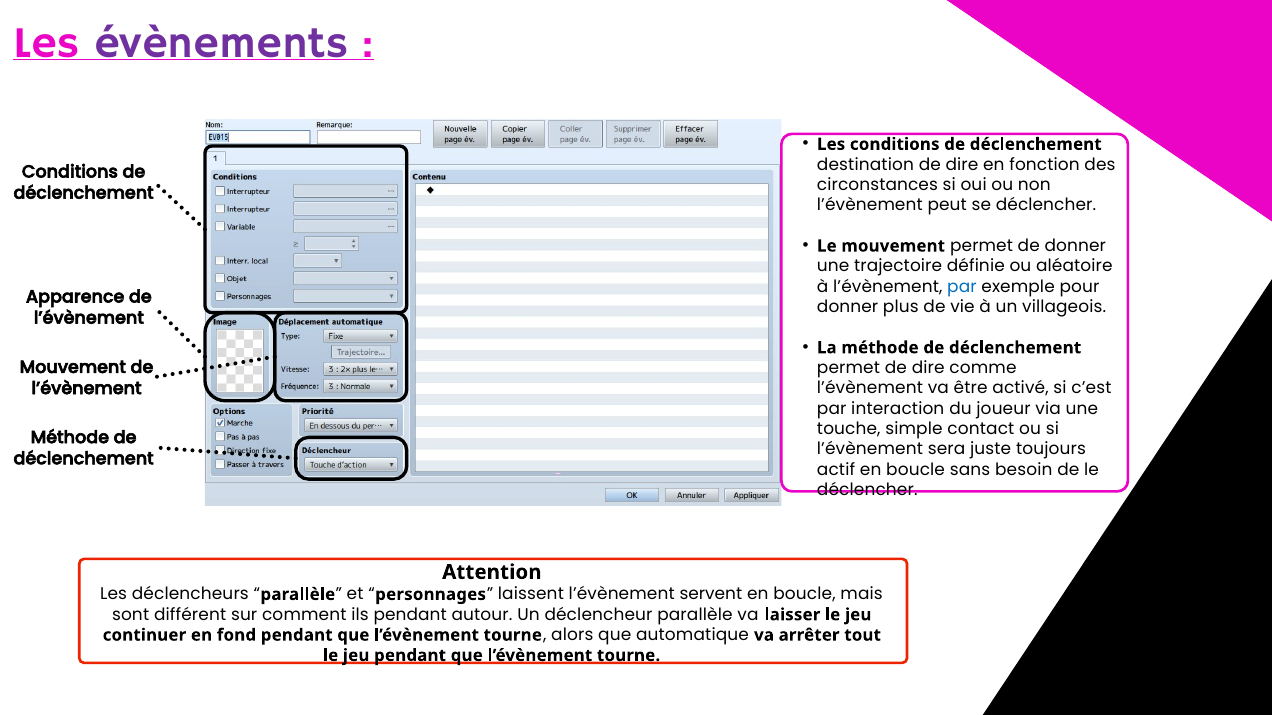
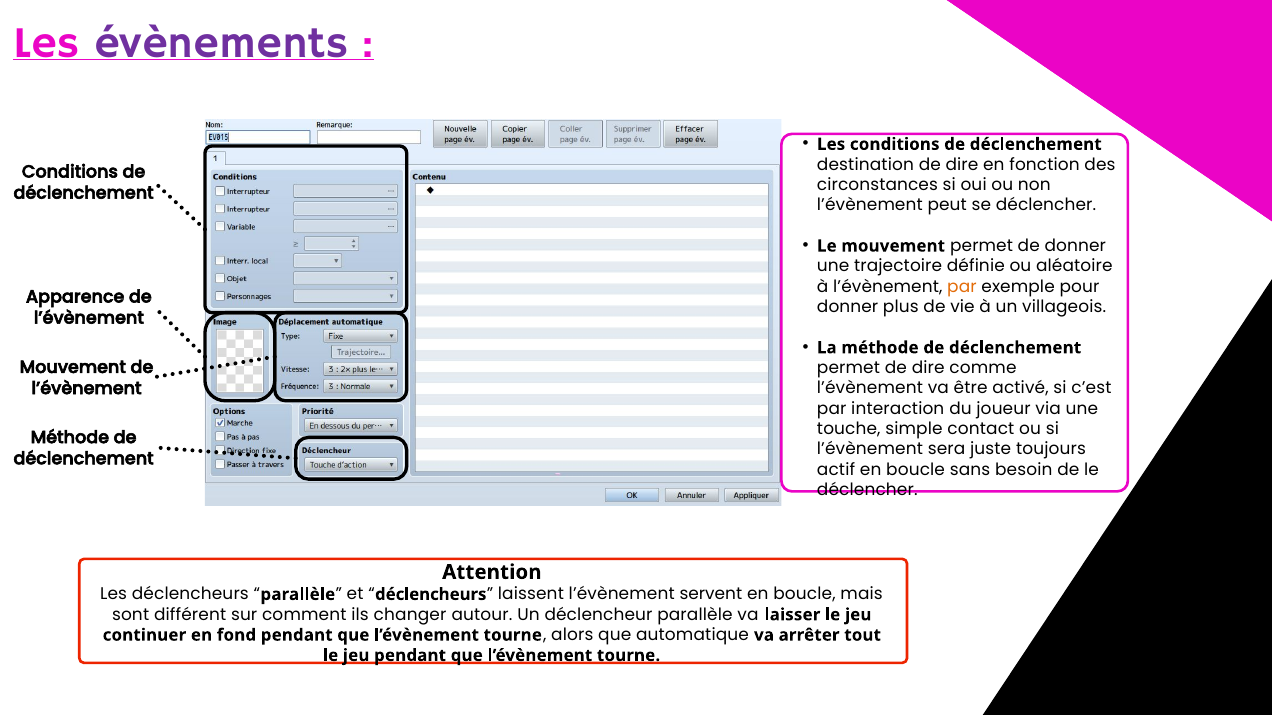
par colour: blue -> orange (962, 287)
personnages: personnages -> déclencheurs (431, 595)
ils pendant: pendant -> changer (410, 615)
